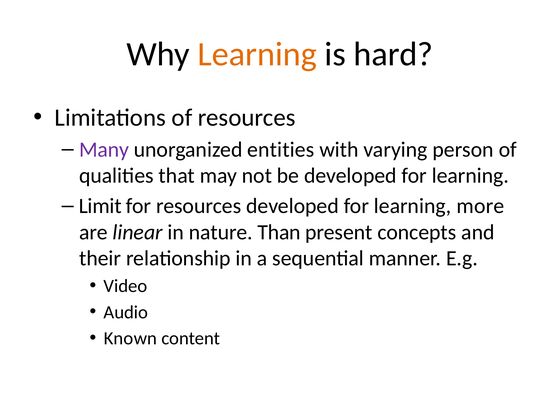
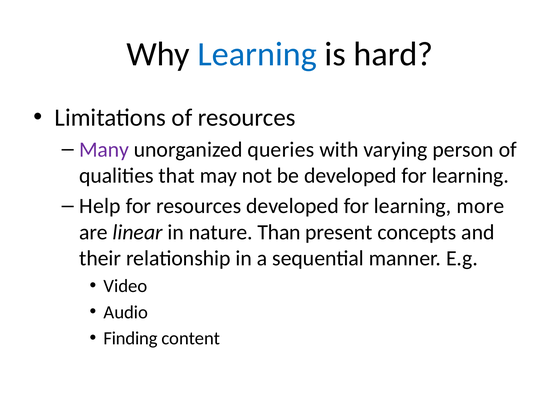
Learning colour: orange -> blue (257, 54)
entities: entities -> queries (281, 150)
Limit: Limit -> Help (100, 206)
Known: Known -> Finding (131, 338)
